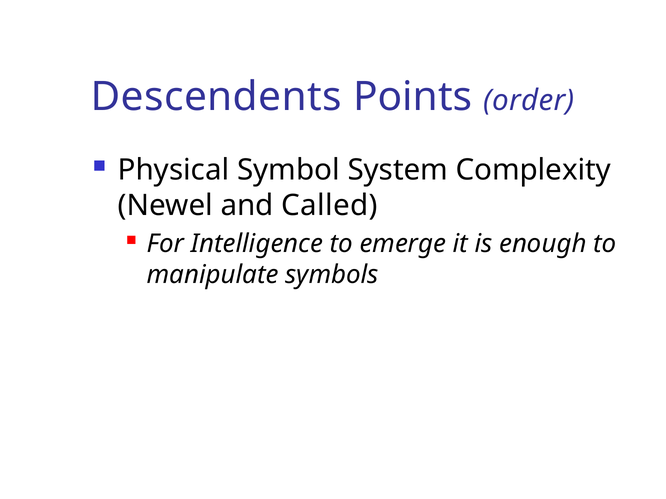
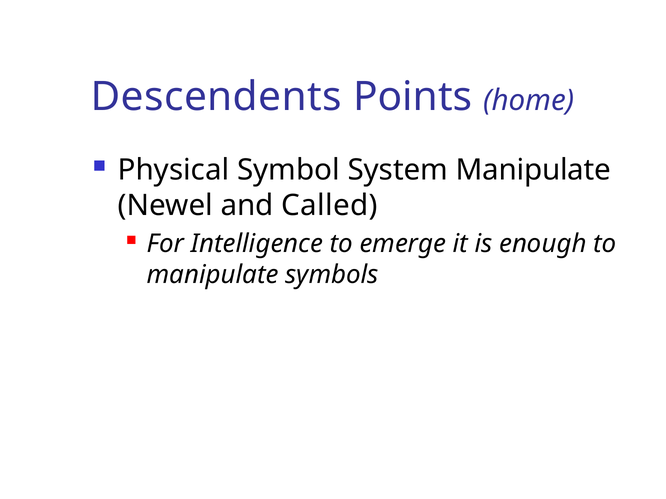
order: order -> home (529, 101)
System Complexity: Complexity -> Manipulate (533, 170)
